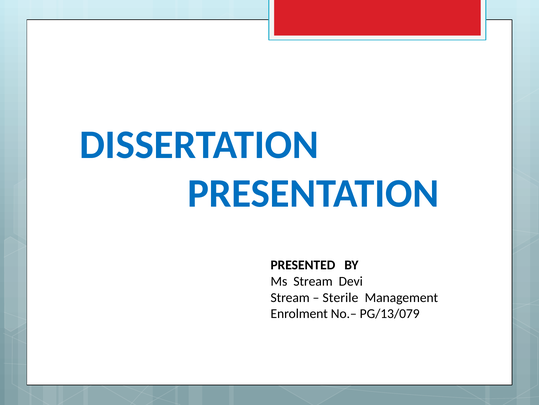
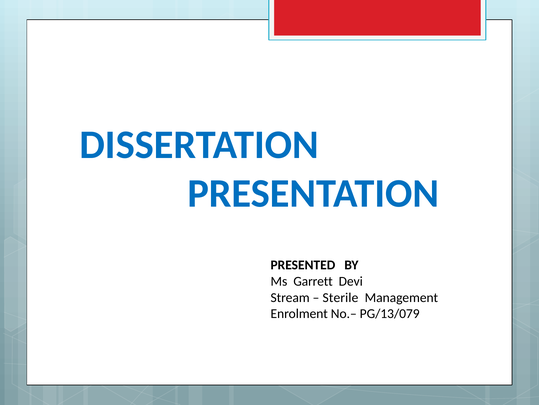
Ms Stream: Stream -> Garrett (313, 281)
